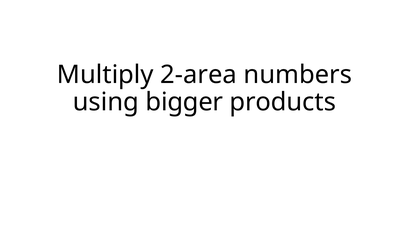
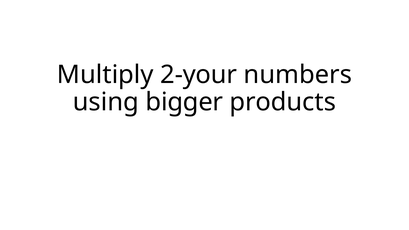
2-area: 2-area -> 2-your (199, 75)
